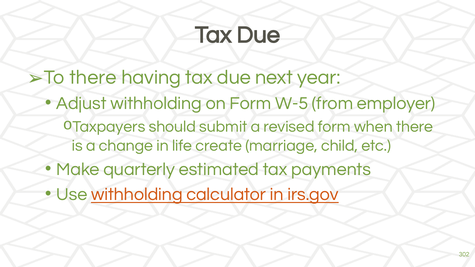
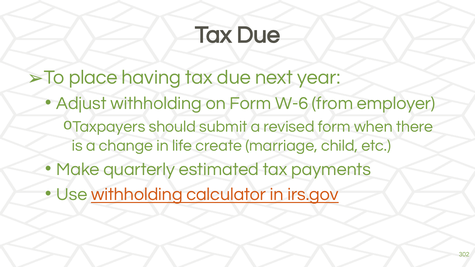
To there: there -> place (93, 77)
W-5: W-5 -> W-6 (292, 103)
